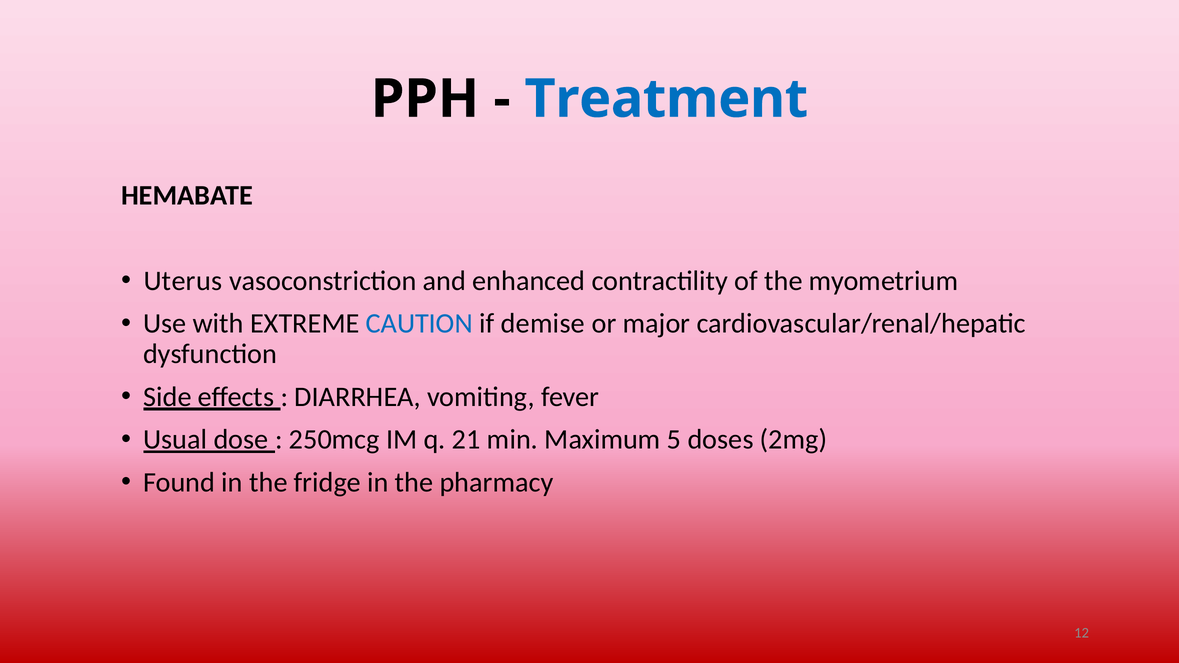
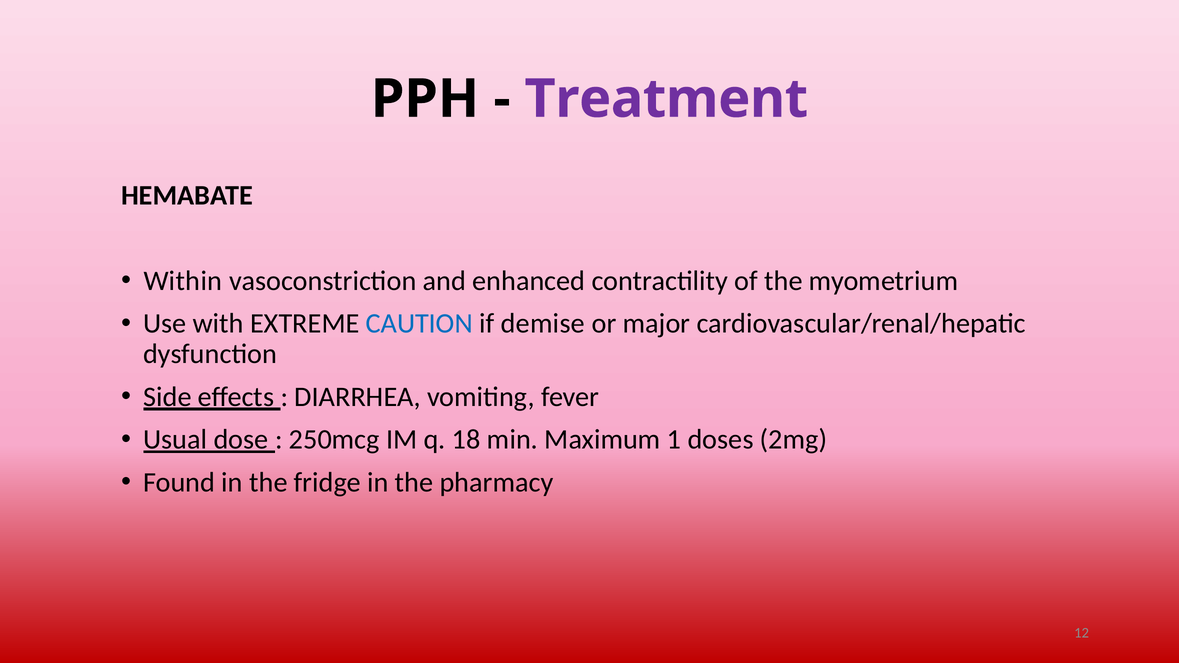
Treatment colour: blue -> purple (666, 99)
Uterus: Uterus -> Within (183, 281)
21: 21 -> 18 (466, 440)
5: 5 -> 1 (674, 440)
